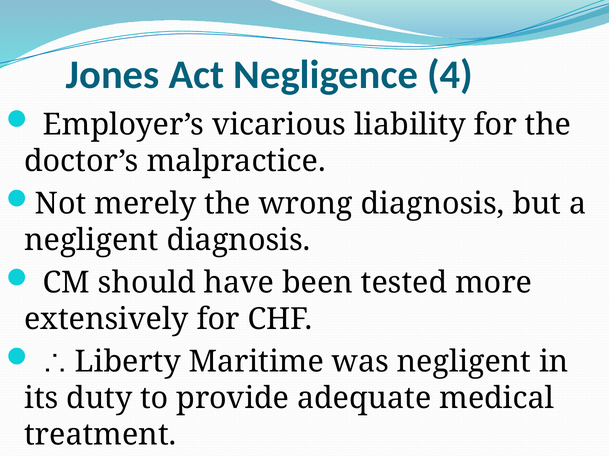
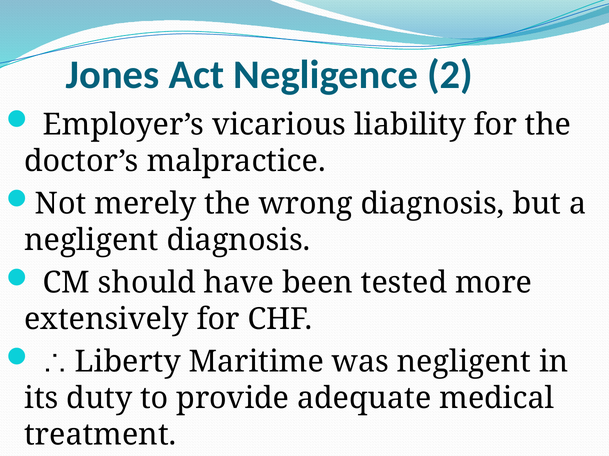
4: 4 -> 2 (450, 75)
